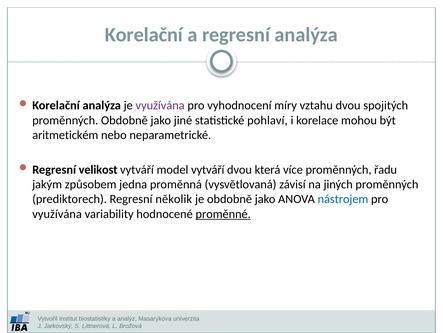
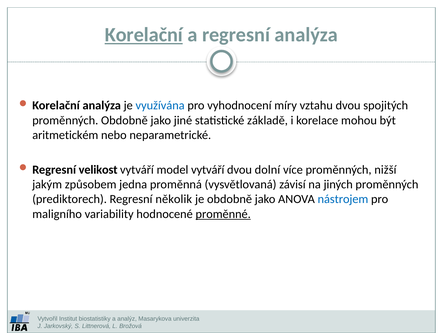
Korelační underline: none -> present (144, 35)
využívána colour: purple -> blue (160, 105)
pohlaví: pohlaví -> základě (268, 120)
která: která -> dolní (267, 169)
řadu: řadu -> nižší (385, 169)
využívána: využívána -> maligního (57, 214)
